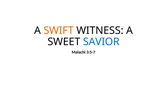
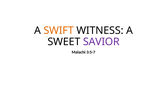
SAVIOR colour: blue -> purple (101, 42)
